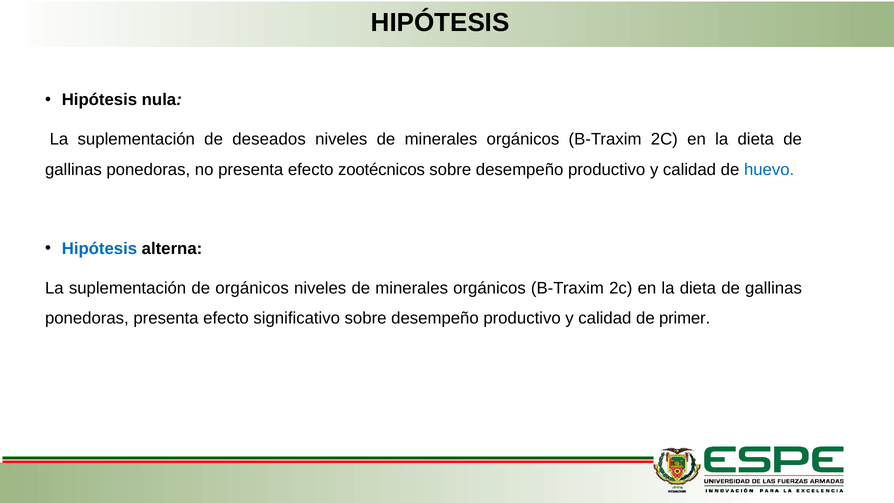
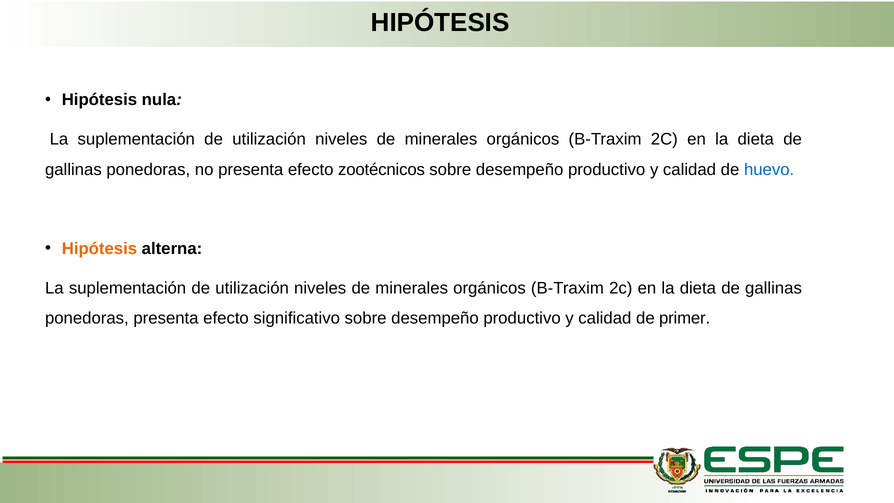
deseados: deseados -> utilización (269, 139)
Hipótesis colour: blue -> orange (99, 249)
orgánicos: orgánicos -> utilización (252, 288)
